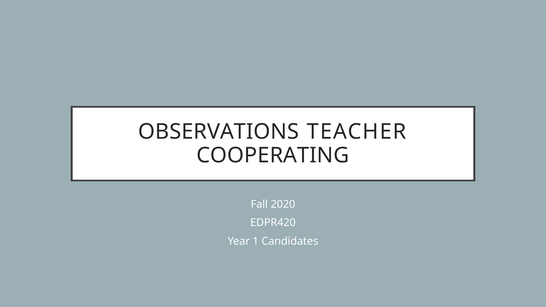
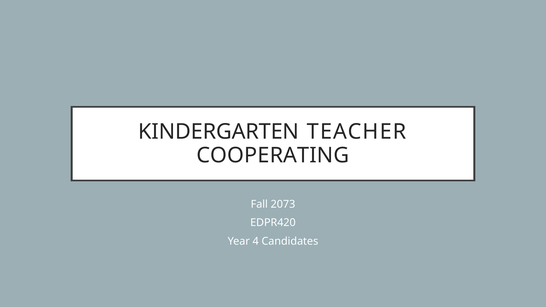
OBSERVATIONS: OBSERVATIONS -> KINDERGARTEN (219, 132)
2020: 2020 -> 2073 (283, 204)
1: 1 -> 4 (256, 242)
